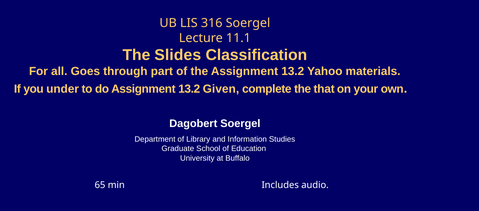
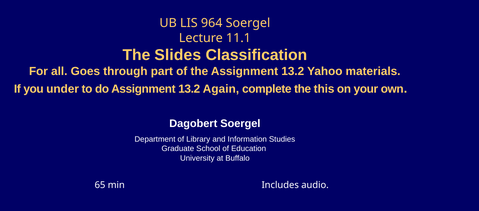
316: 316 -> 964 (212, 23)
Given: Given -> Again (221, 89)
that: that -> this (324, 89)
